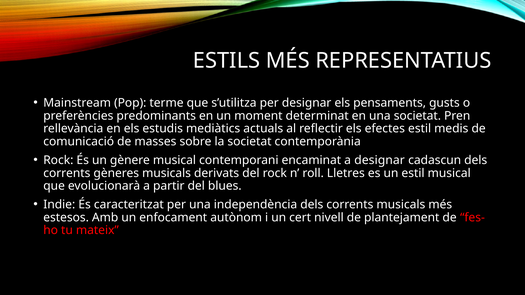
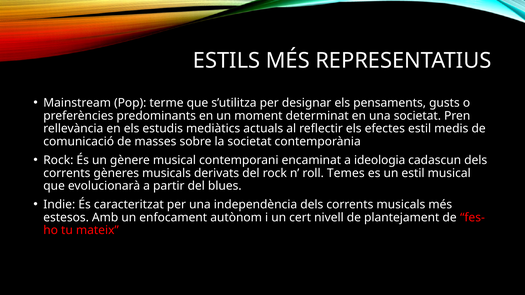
a designar: designar -> ideologia (380, 160)
Lletres: Lletres -> Temes (346, 173)
